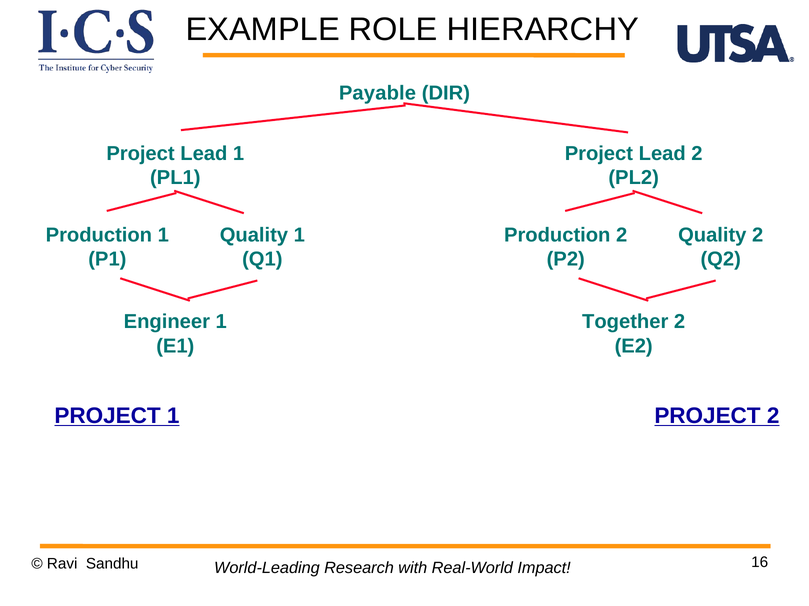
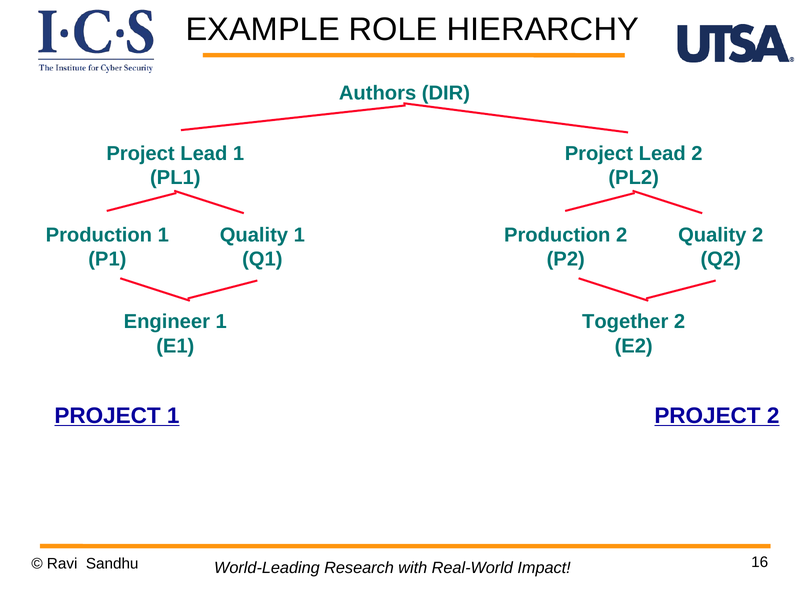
Payable: Payable -> Authors (378, 93)
